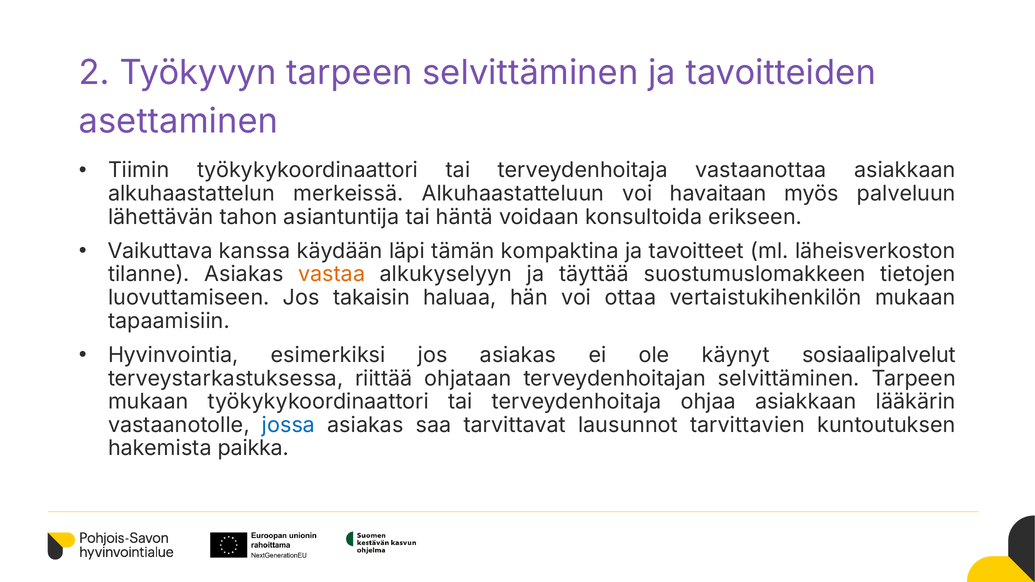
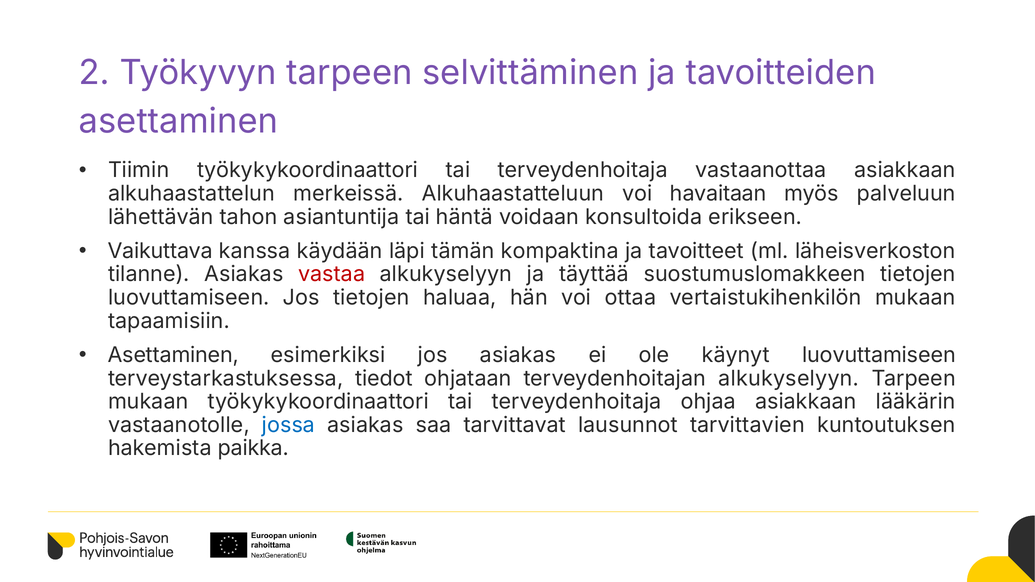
vastaa colour: orange -> red (332, 274)
Jos takaisin: takaisin -> tietojen (371, 298)
Hyvinvointia: Hyvinvointia -> Asettaminen (173, 355)
käynyt sosiaalipalvelut: sosiaalipalvelut -> luovuttamiseen (879, 355)
riittää: riittää -> tiedot (384, 379)
terveydenhoitajan selvittäminen: selvittäminen -> alkukyselyyn (789, 379)
